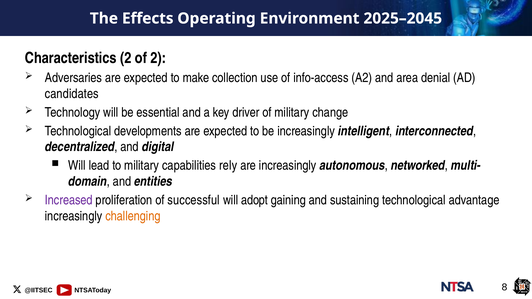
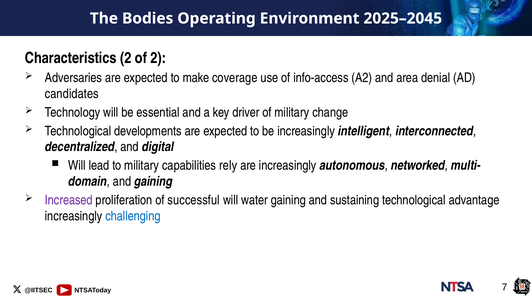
Effects: Effects -> Bodies (148, 18)
collection: collection -> coverage (235, 78)
and entities: entities -> gaining (153, 182)
adopt: adopt -> water (254, 200)
challenging colour: orange -> blue (133, 216)
8: 8 -> 7 (505, 287)
